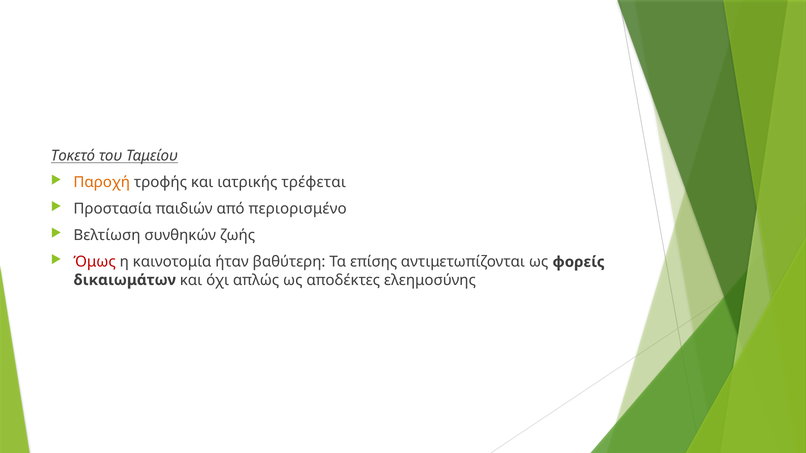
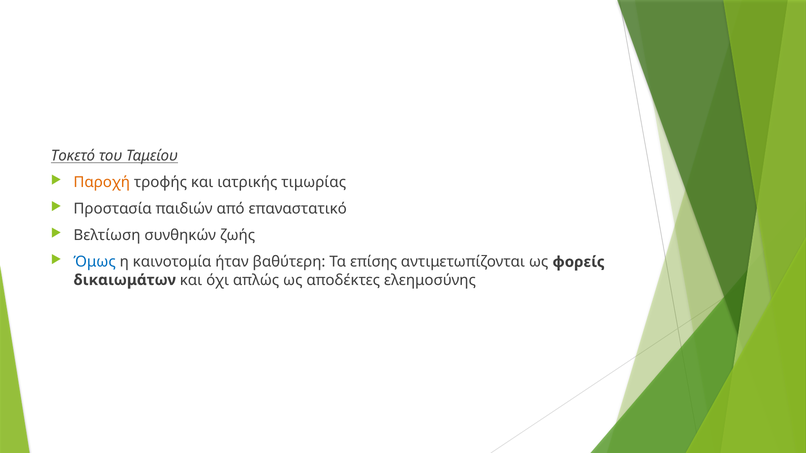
τρέφεται: τρέφεται -> τιμωρίας (314, 183)
περιορισμένο: περιορισμένο -> επαναστατικό (298, 209)
Όμως colour: red -> blue (95, 262)
